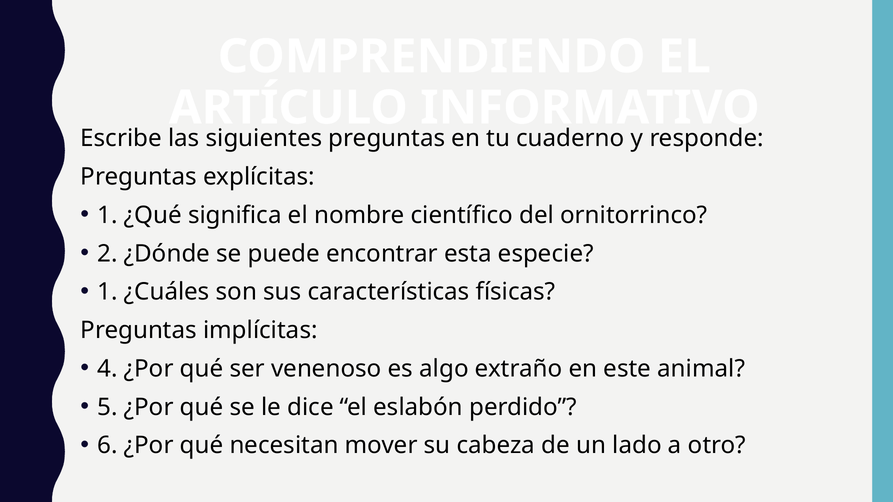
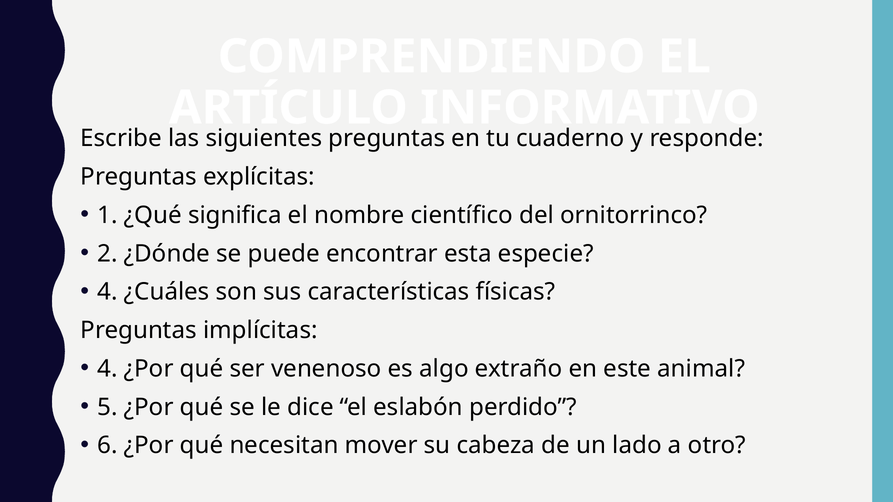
1: 1 -> 4 (107, 292)
